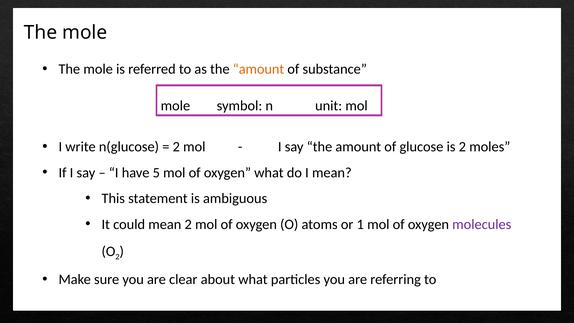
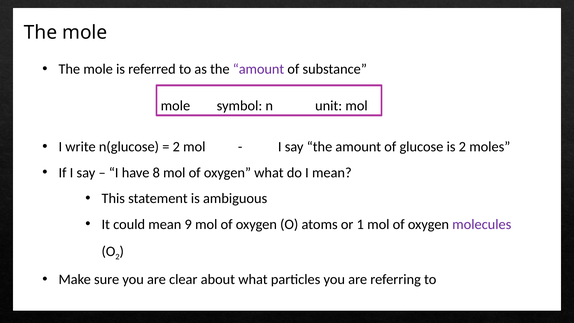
amount colour: orange -> purple (258, 69)
5: 5 -> 8 (156, 173)
mean 2: 2 -> 9 (188, 224)
